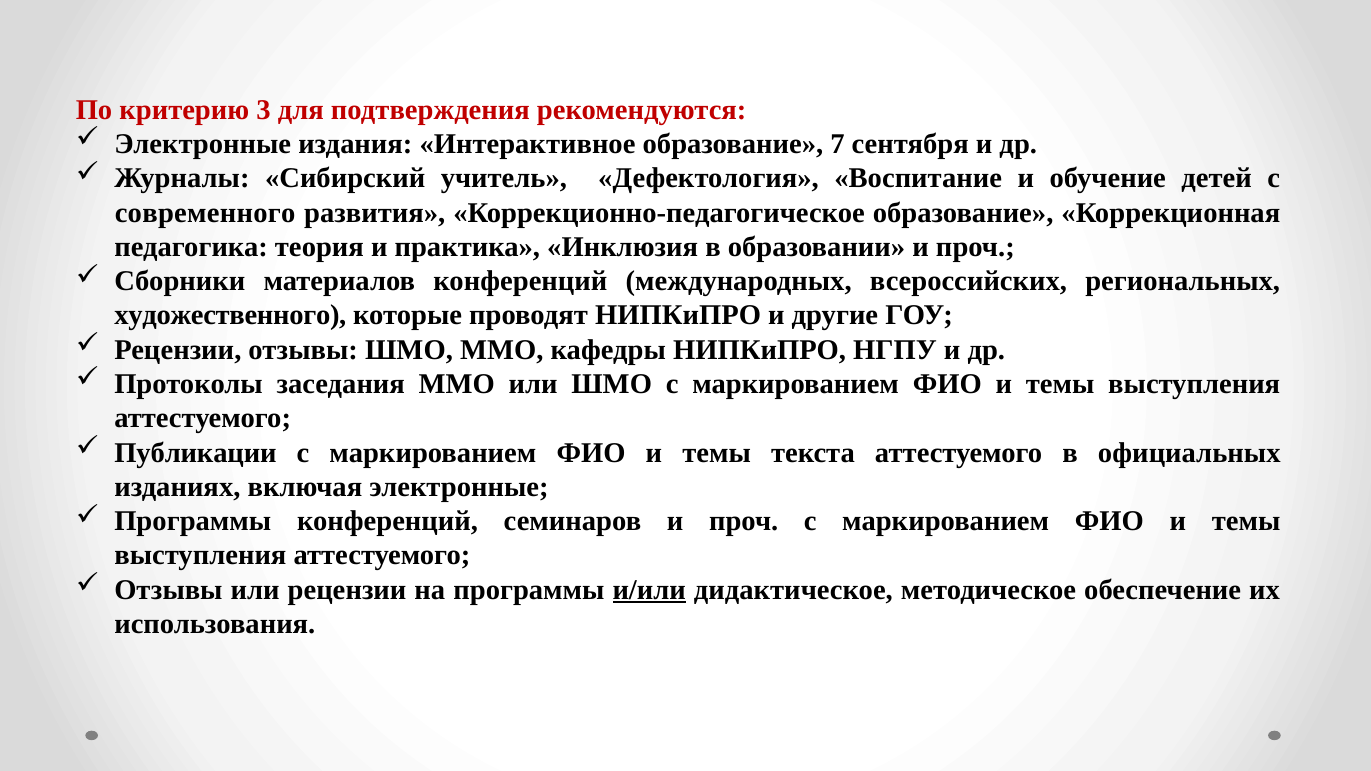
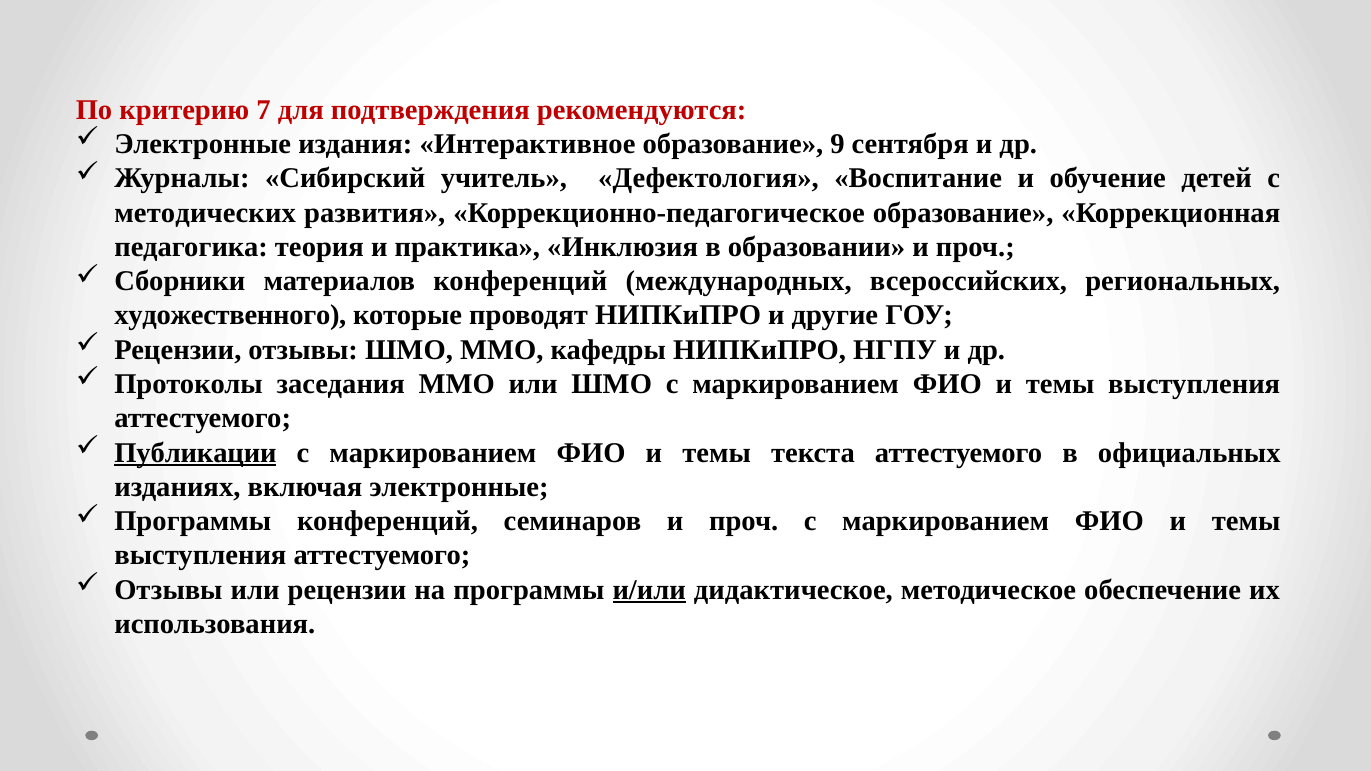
3: 3 -> 7 (264, 110)
7: 7 -> 9 (838, 144)
современного: современного -> методических (205, 213)
Публикации underline: none -> present (195, 453)
